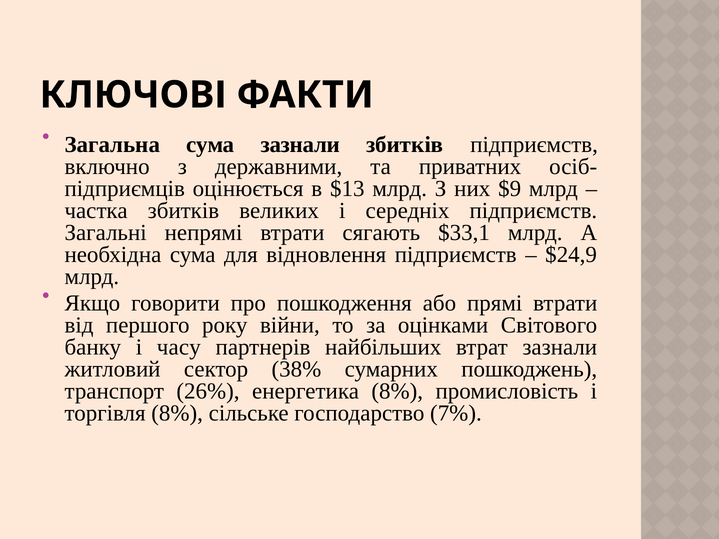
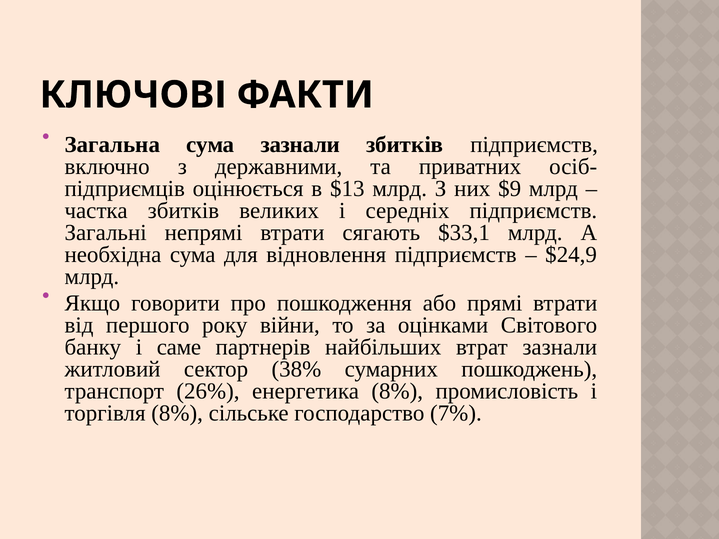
часу: часу -> саме (179, 348)
